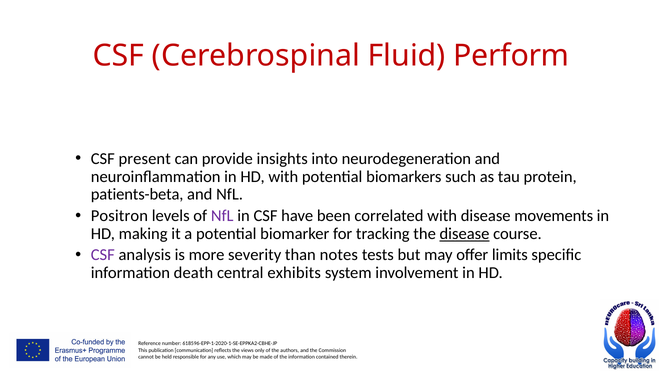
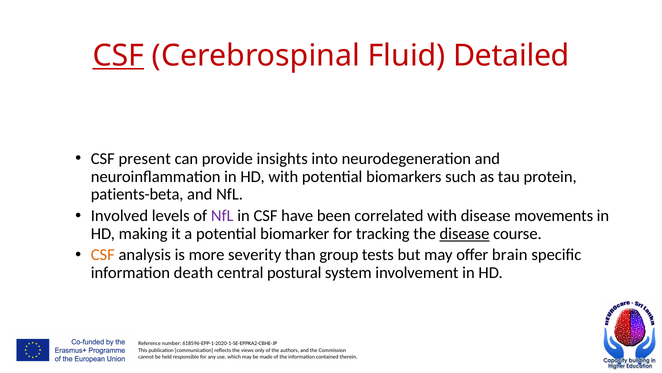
CSF underline: none -> present (118, 56)
Perform: Perform -> Detailed (511, 56)
Positron: Positron -> Involved (119, 215)
CSF colour: purple -> orange (103, 255)
notes: notes -> group (339, 255)
limits: limits -> brain (510, 255)
exhibits: exhibits -> postural (294, 272)
